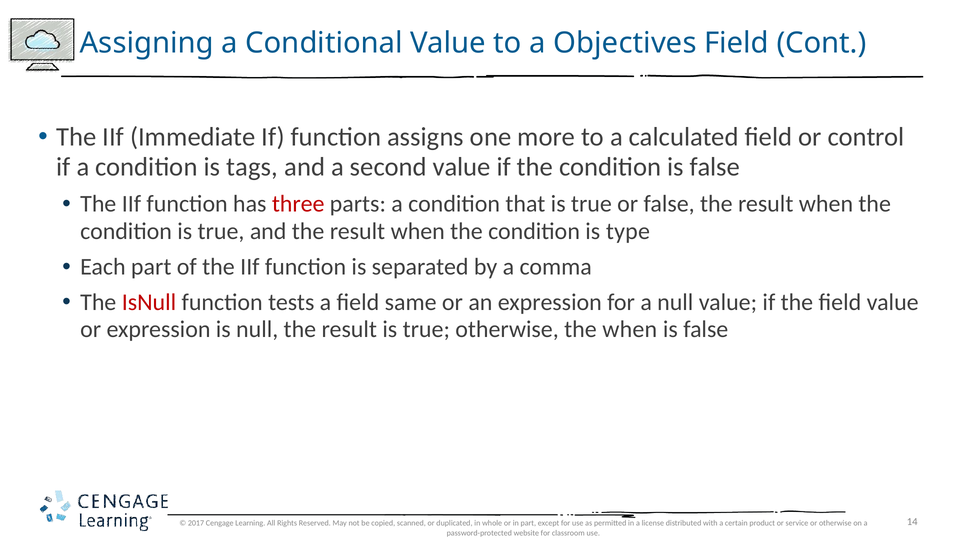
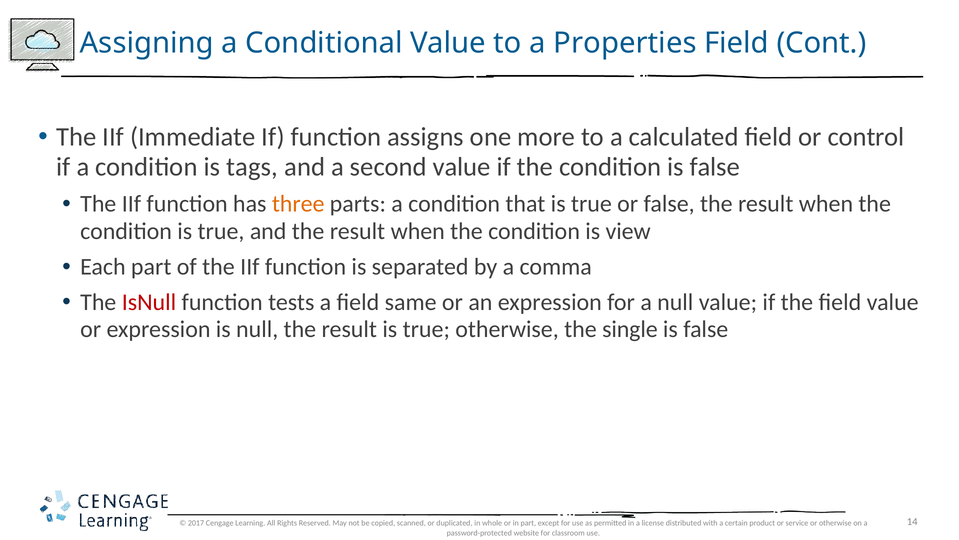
Objectives: Objectives -> Properties (625, 43)
three colour: red -> orange (298, 204)
type: type -> view (628, 231)
the when: when -> single (630, 329)
